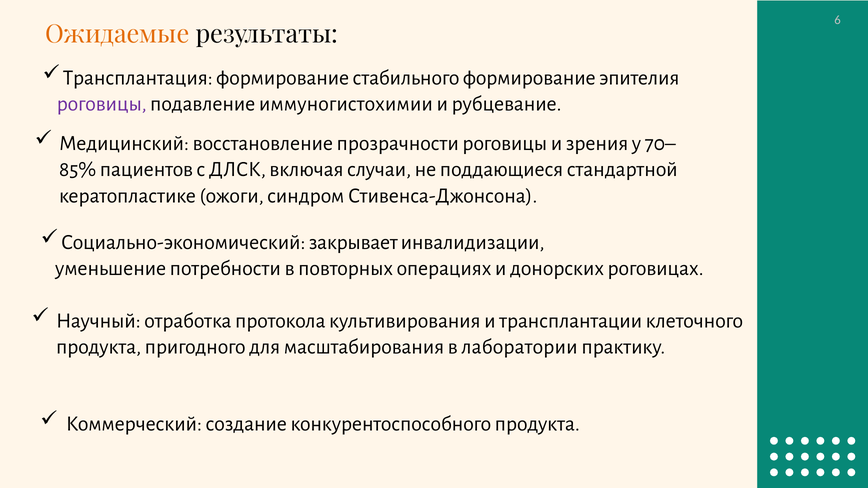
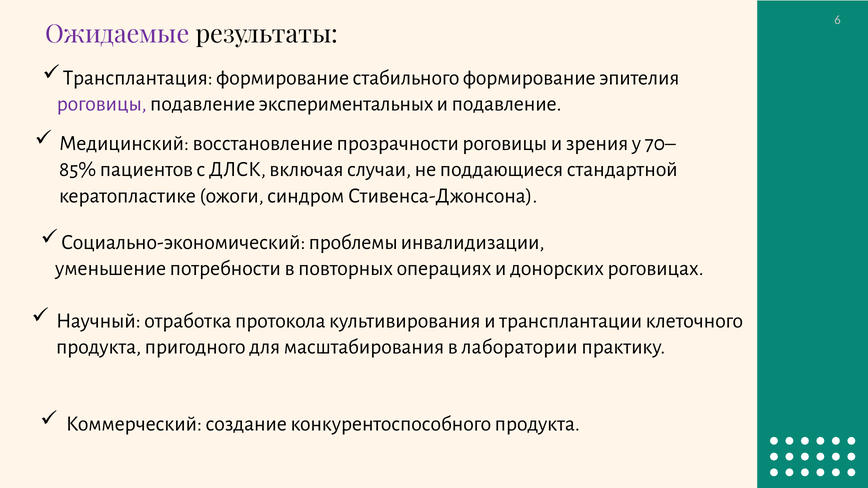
Ожидаемые colour: orange -> purple (117, 34)
иммуногистохимии: иммуногистохимии -> экспериментальных (346, 104)
и рубцевание: рубцевание -> подавление (507, 104)
закрывает: закрывает -> проблемы (353, 242)
